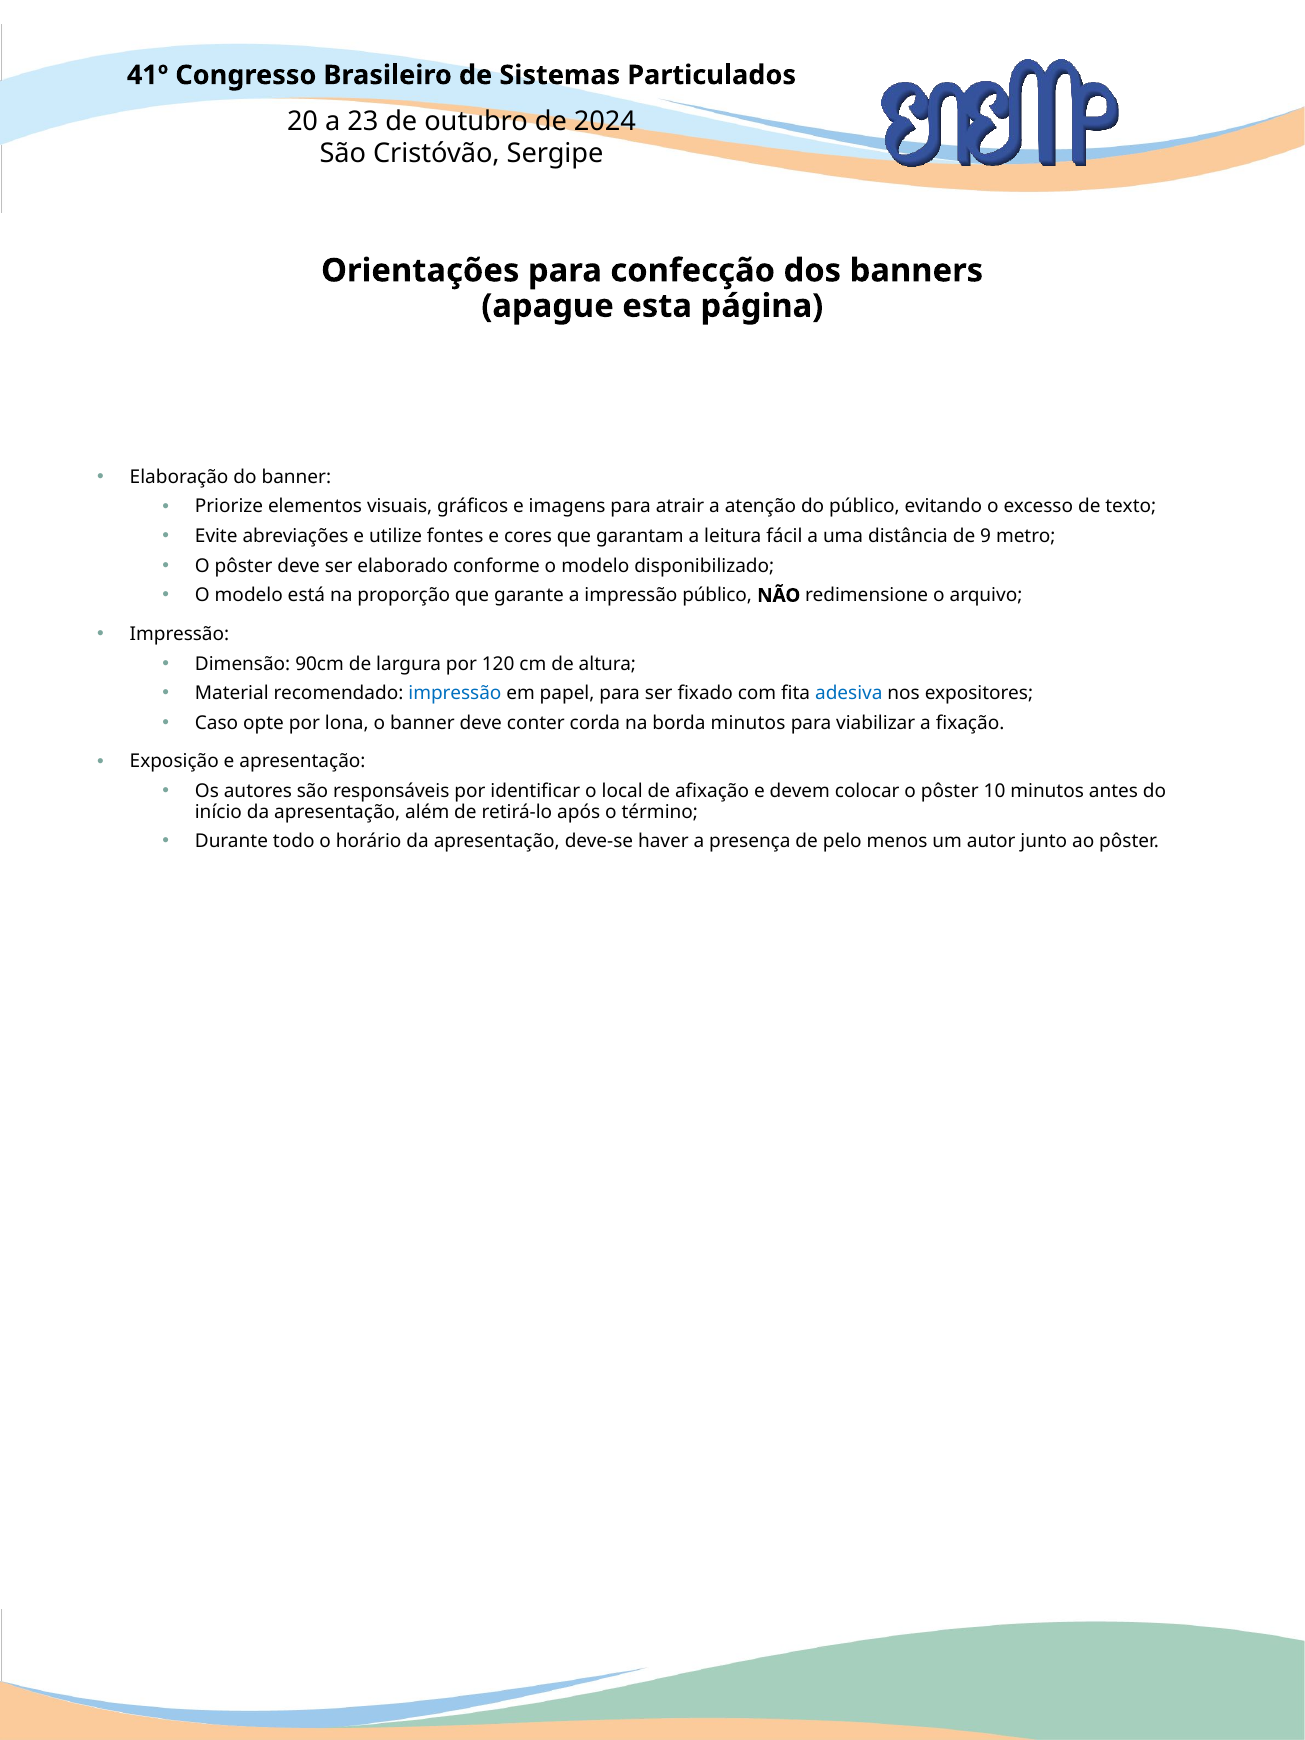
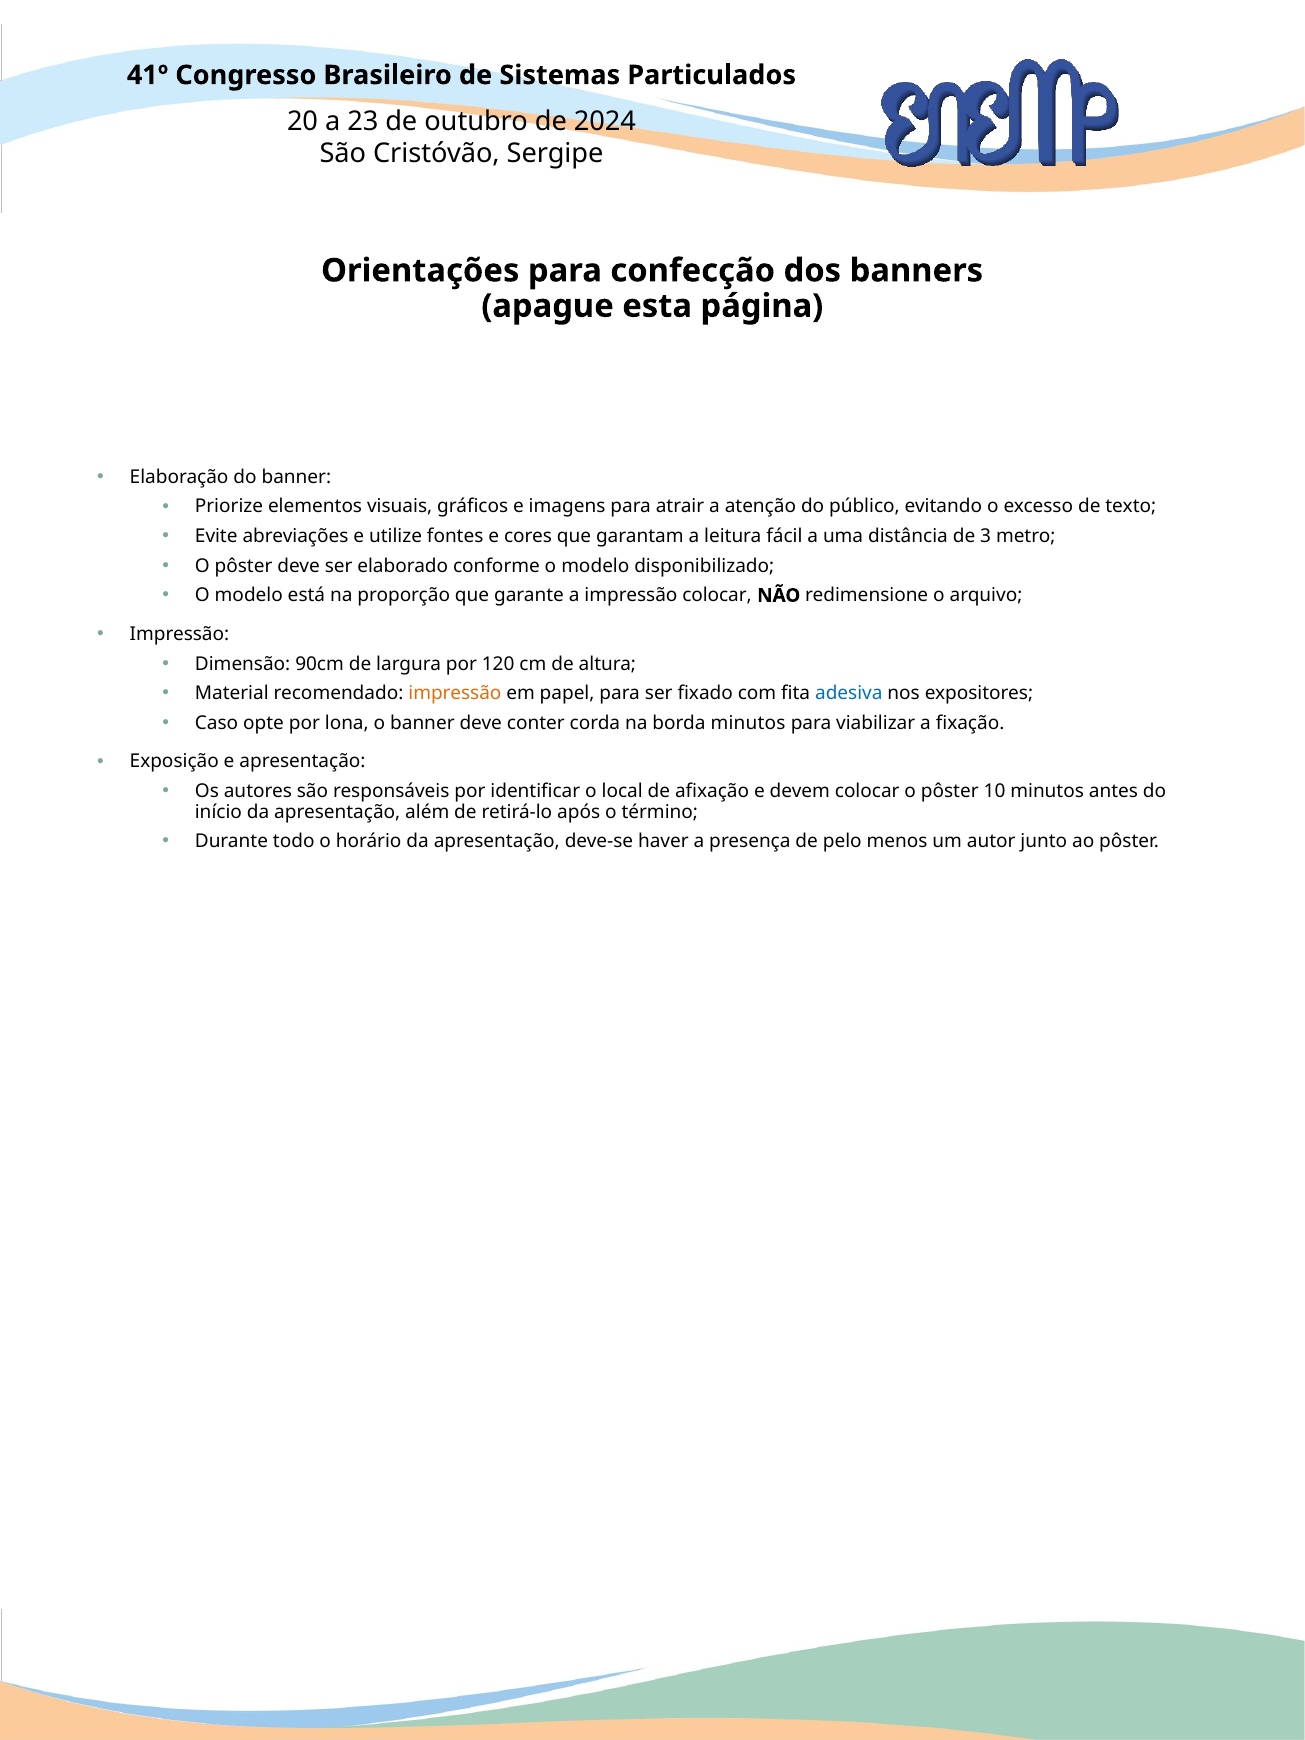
9: 9 -> 3 (986, 536)
impressão público: público -> colocar (717, 595)
impressão colour: blue -> orange (455, 693)
